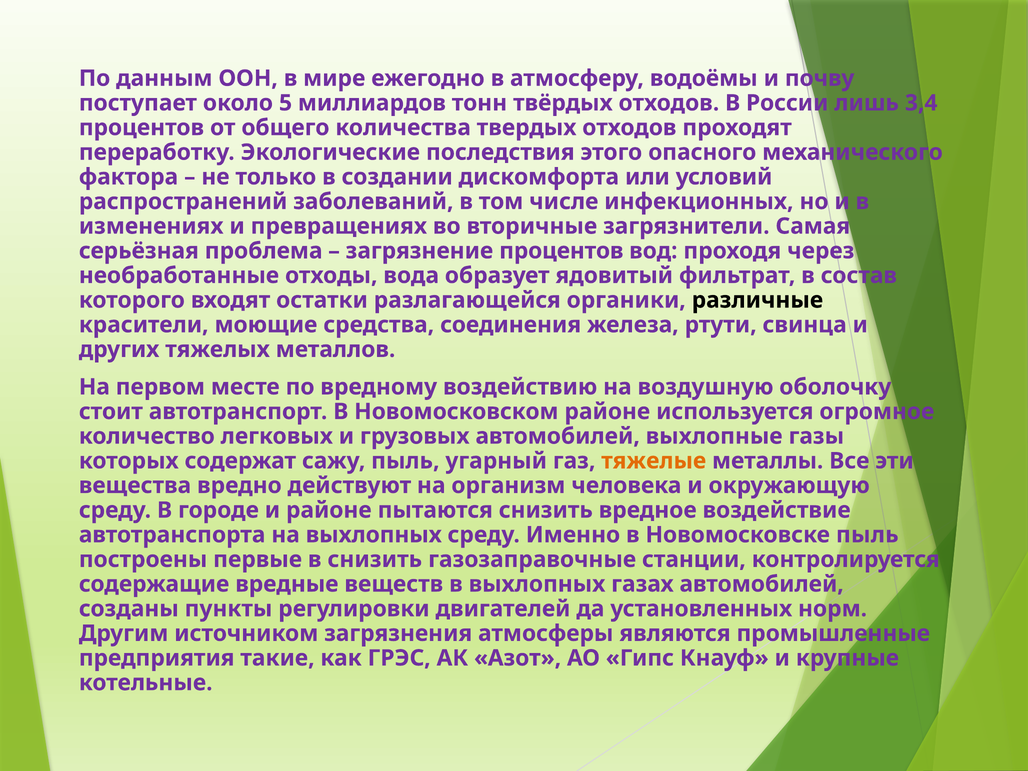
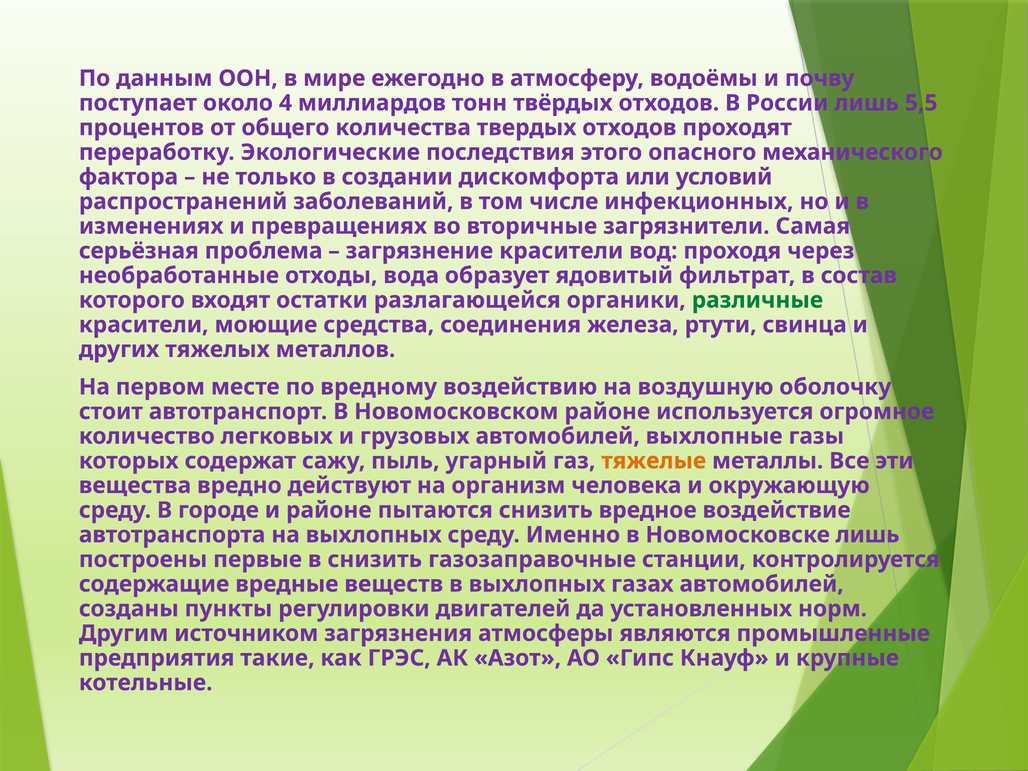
5: 5 -> 4 (286, 103)
3,4: 3,4 -> 5,5 (921, 103)
загрязнение процентов: процентов -> красители (561, 251)
различные colour: black -> green (757, 300)
Новомосковске пыль: пыль -> лишь (868, 535)
